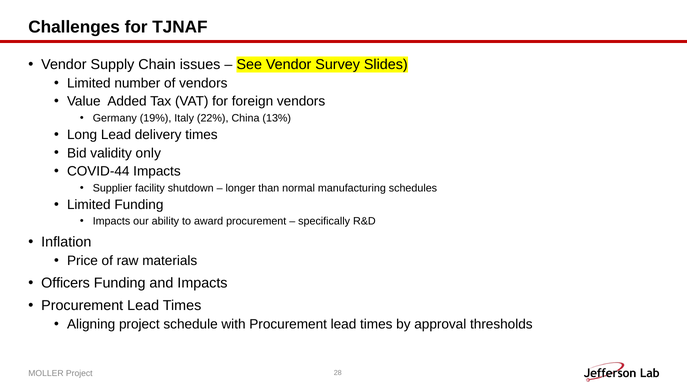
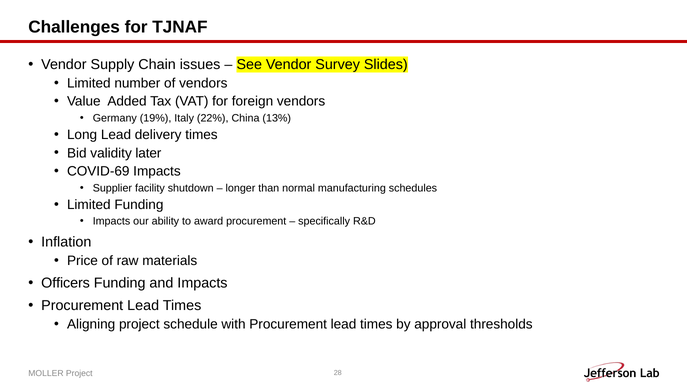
only: only -> later (148, 153)
COVID-44: COVID-44 -> COVID-69 (98, 171)
